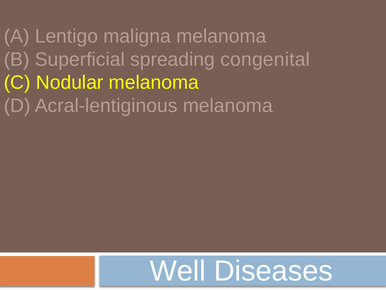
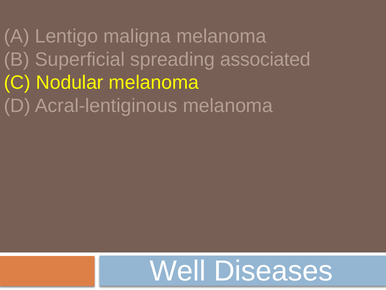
congenital: congenital -> associated (265, 59)
